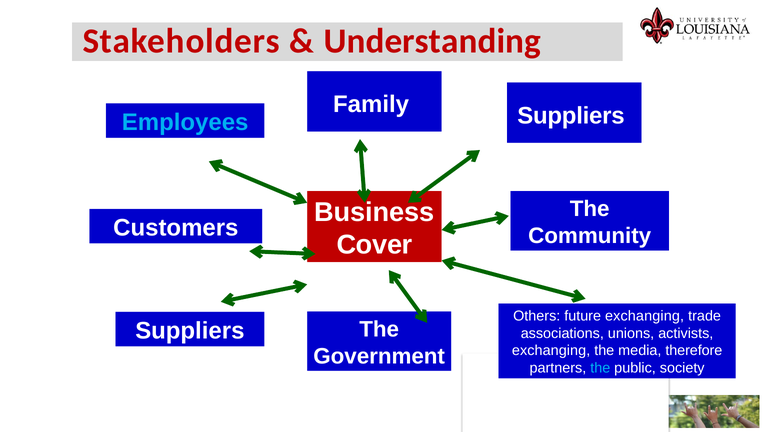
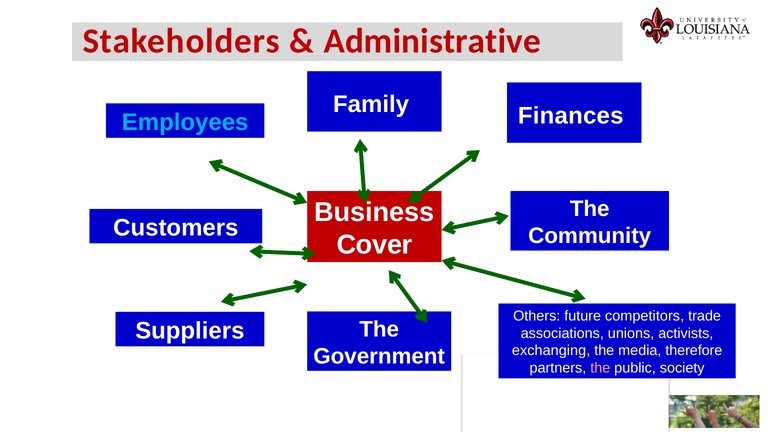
Understanding: Understanding -> Administrative (432, 41)
Suppliers: Suppliers -> Finances (571, 116)
future exchanging: exchanging -> competitors (645, 316)
the colour: light blue -> pink (600, 368)
